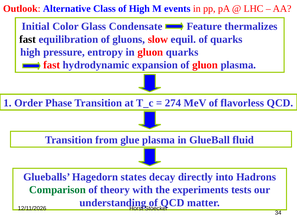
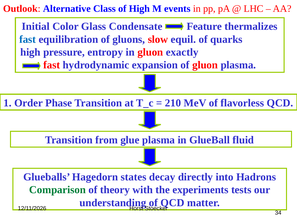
fast colour: black -> blue (28, 39)
gluon quarks: quarks -> exactly (182, 52)
274: 274 -> 210 (173, 103)
